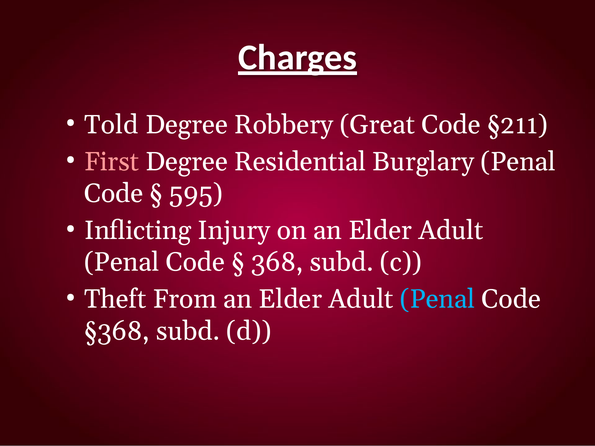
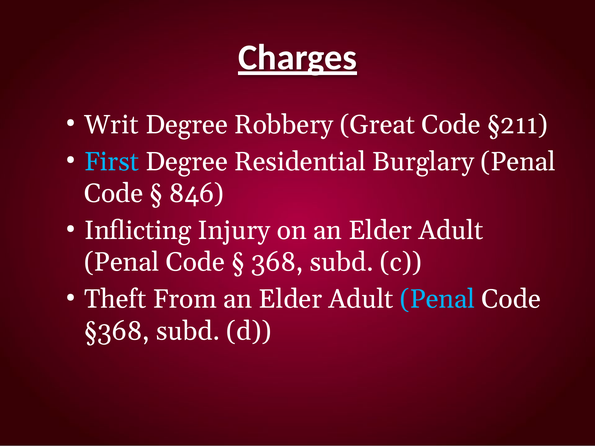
Told: Told -> Writ (111, 125)
First colour: pink -> light blue (112, 162)
595: 595 -> 846 (196, 194)
